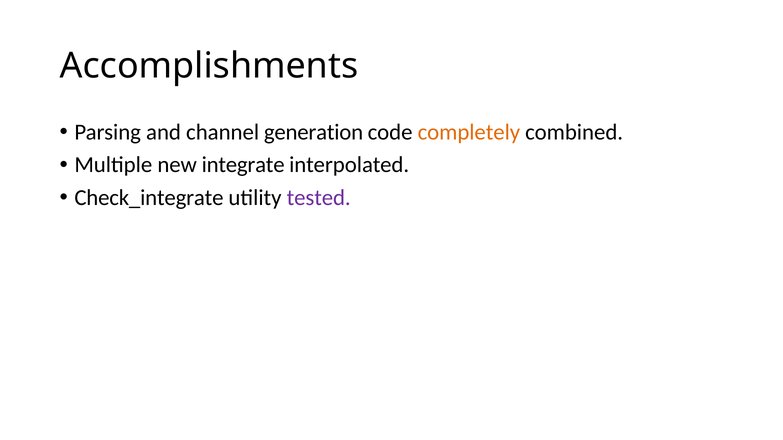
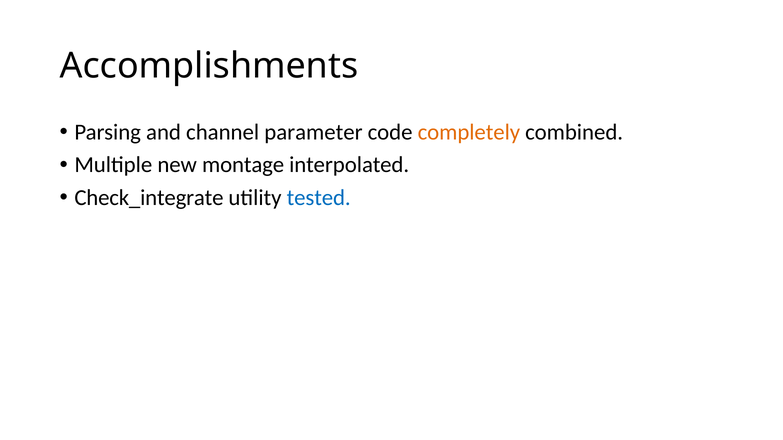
generation: generation -> parameter (313, 132)
integrate: integrate -> montage (243, 165)
tested colour: purple -> blue (319, 198)
